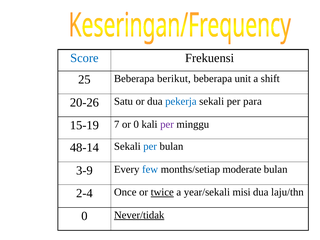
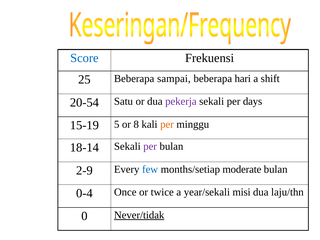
berikut: berikut -> sampai (174, 79)
unit: unit -> hari (243, 79)
20-26: 20-26 -> 20-54 (84, 102)
pekerja colour: blue -> purple (181, 101)
para: para -> days (253, 101)
7: 7 -> 5 (117, 124)
or 0: 0 -> 8 (136, 124)
per colour: purple -> orange (167, 124)
48-14: 48-14 -> 18-14 (84, 147)
per colour: blue -> purple (150, 146)
3-9: 3-9 -> 2-9 (84, 170)
2-4: 2-4 -> 0-4 (84, 193)
twice underline: present -> none (162, 192)
